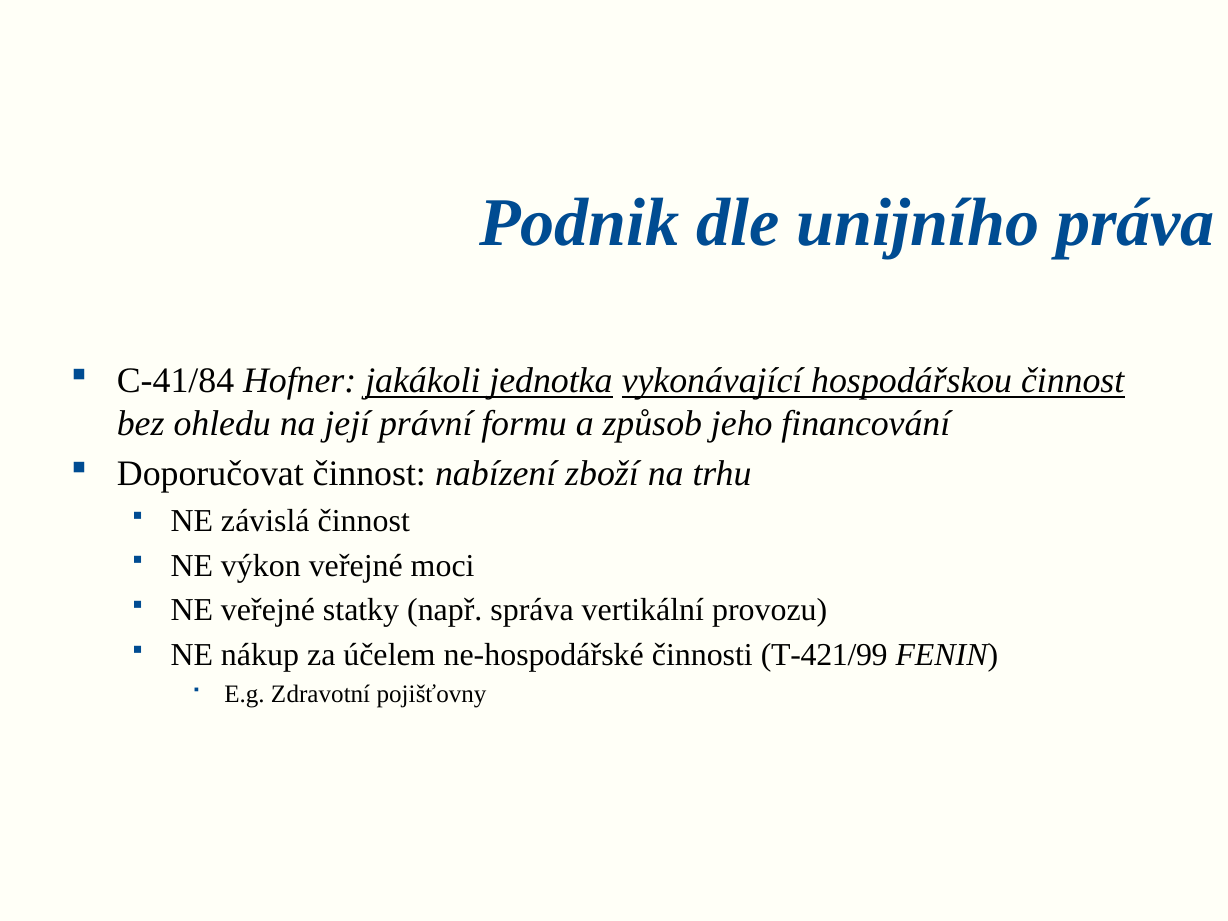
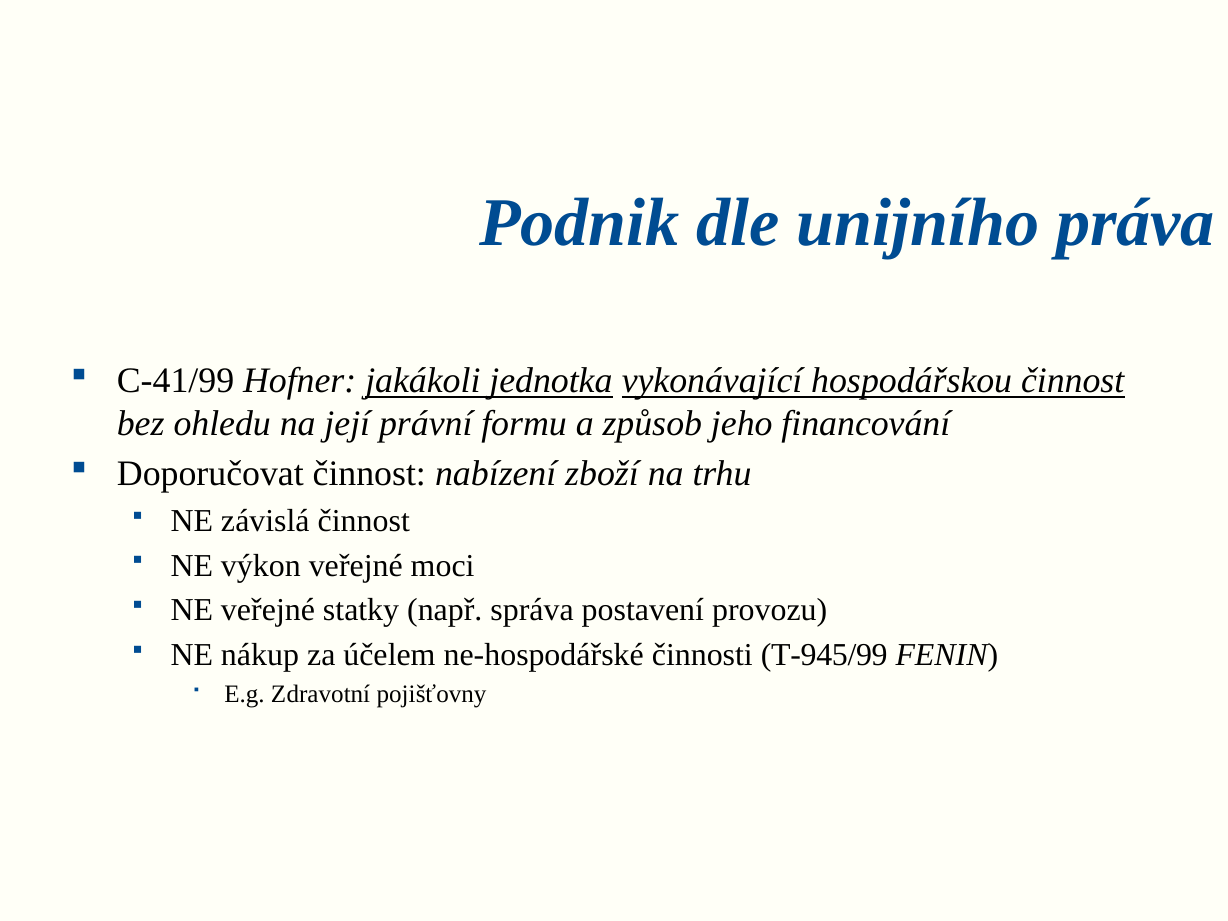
C-41/84: C-41/84 -> C-41/99 (176, 381)
vertikální: vertikální -> postavení (643, 610)
T-421/99: T-421/99 -> T-945/99 (824, 655)
